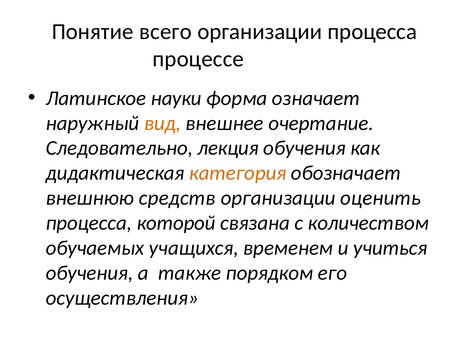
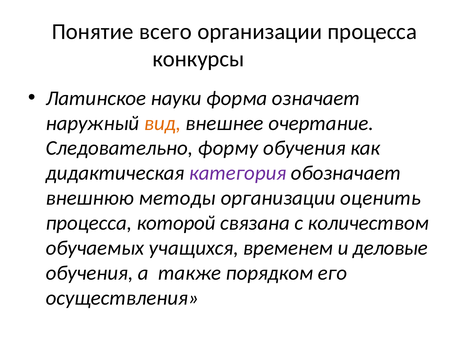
процессе: процессе -> конкурсы (198, 59)
лекция: лекция -> форму (228, 148)
категория colour: orange -> purple (238, 173)
средств: средств -> методы (177, 198)
учиться: учиться -> деловые (390, 249)
